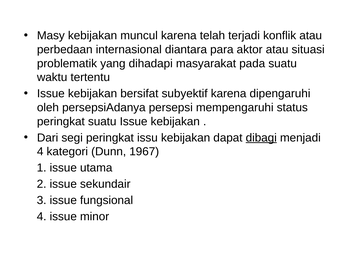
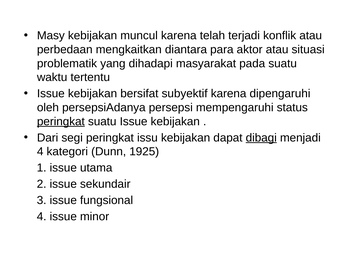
internasional: internasional -> mengkaitkan (129, 50)
peringkat underline: none -> present (61, 122)
1967: 1967 -> 1925 (144, 152)
